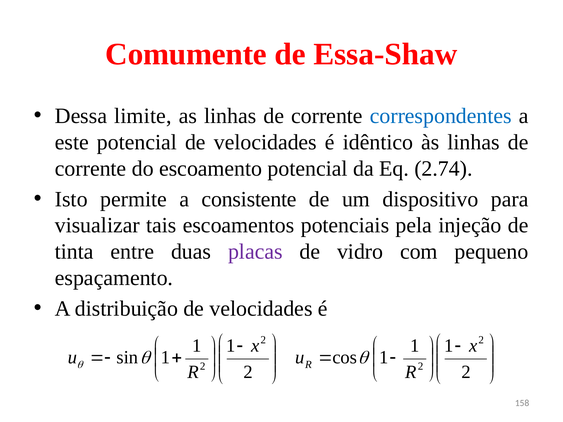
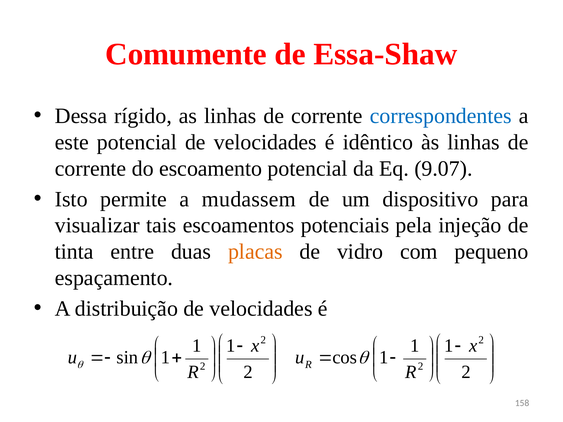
limite: limite -> rígido (143, 116)
2.74: 2.74 -> 9.07 (443, 169)
consistente: consistente -> mudassem (249, 199)
placas colour: purple -> orange (255, 252)
